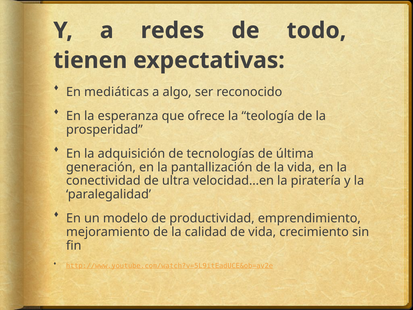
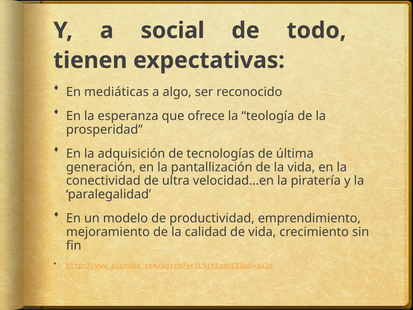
redes: redes -> social (173, 30)
